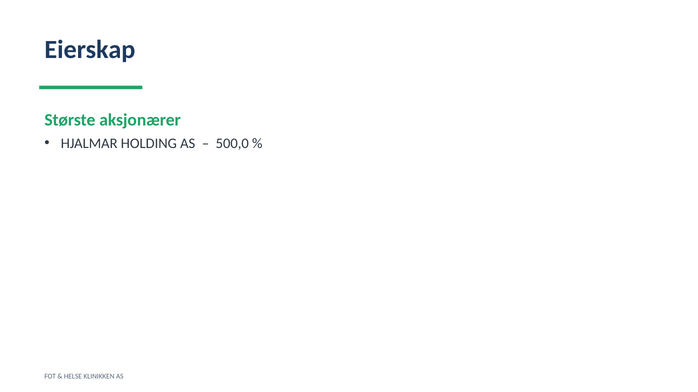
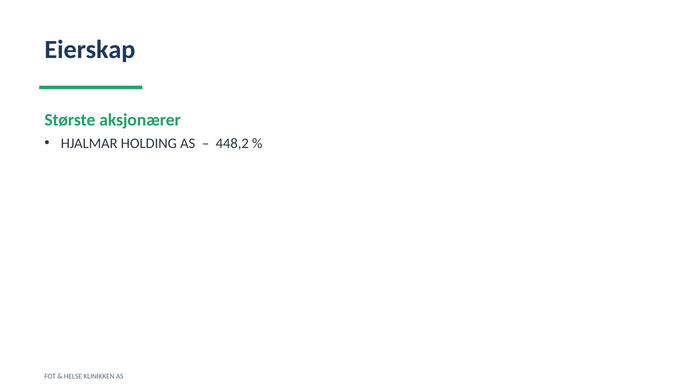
500,0: 500,0 -> 448,2 (232, 144)
